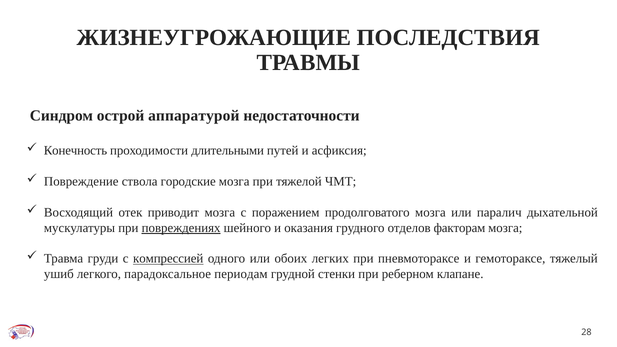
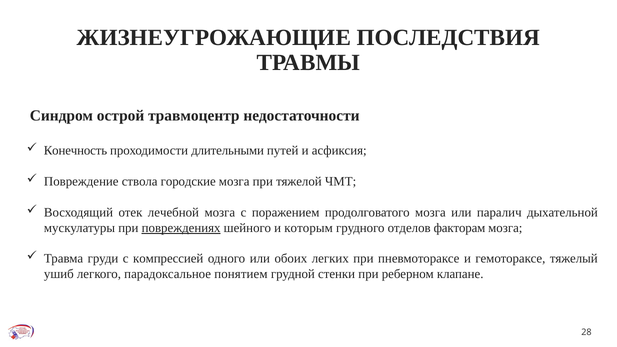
аппаратурой: аппаратурой -> травмоцентр (194, 115)
приводит: приводит -> лечебной (173, 212)
оказания: оказания -> которым (309, 228)
компрессией underline: present -> none (168, 259)
периодам: периодам -> понятием (241, 274)
